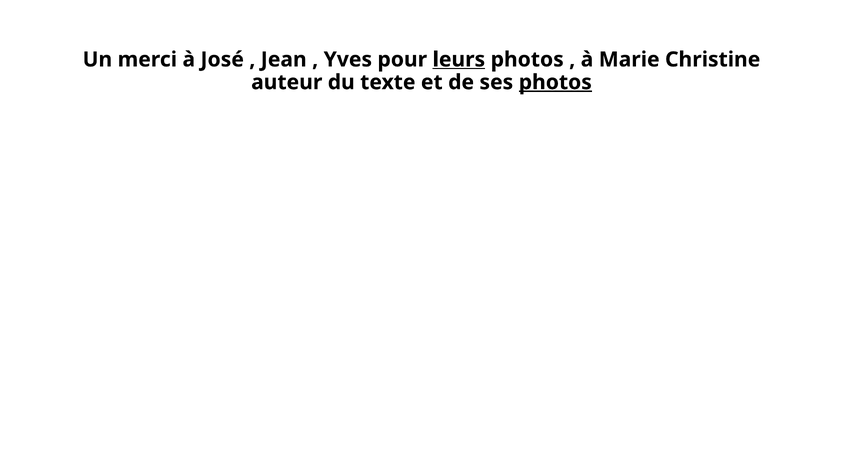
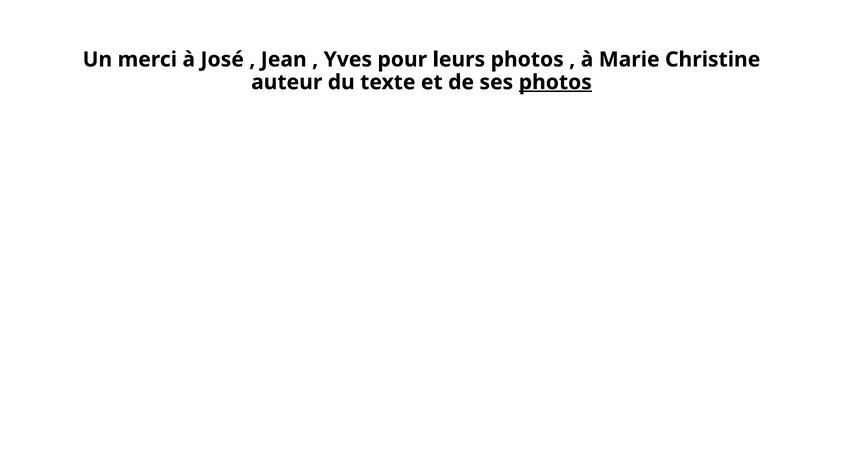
leurs underline: present -> none (459, 60)
